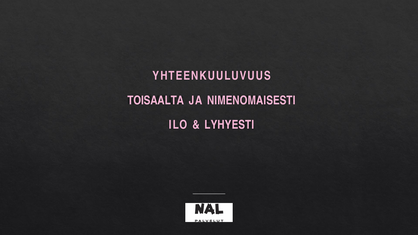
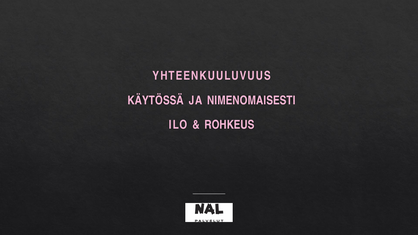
TOISAALTA: TOISAALTA -> KÄYTÖSSÄ (156, 100)
LYHYESTI: LYHYESTI -> ROHKEUS (230, 125)
